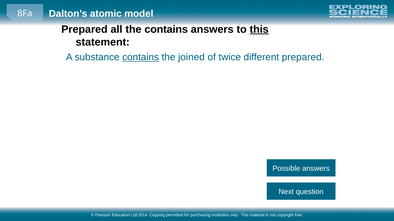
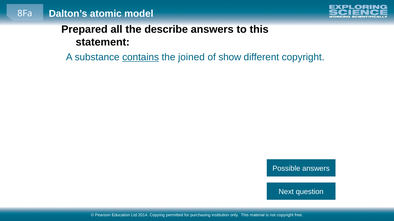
the contains: contains -> describe (166, 29)
this underline: present -> none (259, 29)
twice: twice -> show (230, 57)
different prepared: prepared -> copyright (303, 57)
